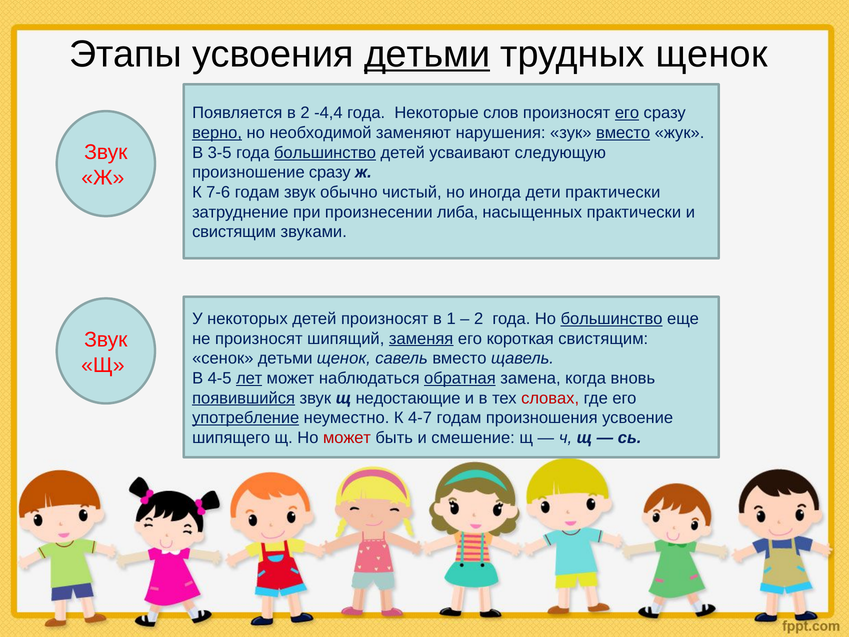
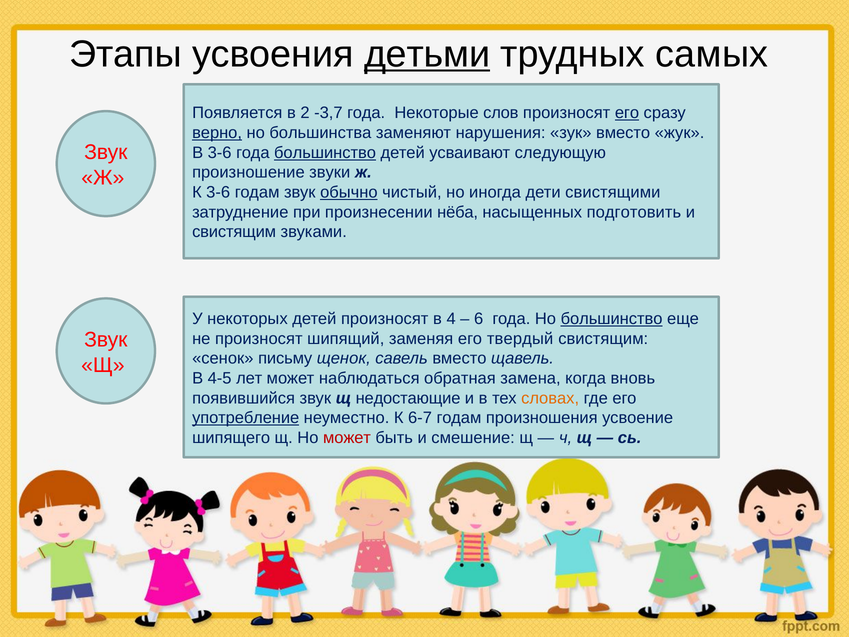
трудных щенок: щенок -> самых (712, 54)
-4,4: -4,4 -> -3,7 (328, 113)
необходимой: необходимой -> большинства (320, 133)
вместо underline: present -> none (623, 133)
В 3-5: 3-5 -> 3-6 (220, 153)
произношение сразу: сразу -> звуки (330, 172)
К 7-6: 7-6 -> 3-6 (218, 192)
обычно underline: none -> present (349, 192)
дети практически: практически -> свистящими (613, 192)
либа: либа -> нёба (458, 212)
насыщенных практически: практически -> подготовить (634, 212)
1: 1 -> 4 (451, 319)
2: 2 -> 6 (479, 319)
заменяя underline: present -> none (421, 338)
короткая: короткая -> твердый (520, 338)
сенок детьми: детьми -> письму (285, 358)
лет underline: present -> none (249, 378)
обратная underline: present -> none (460, 378)
появившийся underline: present -> none (244, 398)
словах colour: red -> orange (550, 398)
4-7: 4-7 -> 6-7 (420, 418)
